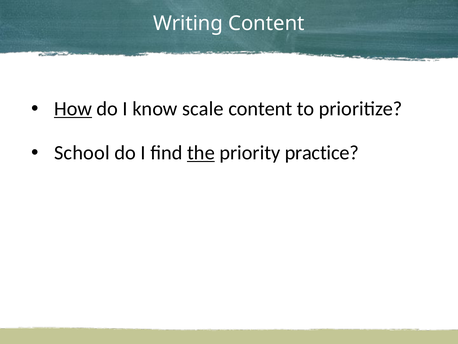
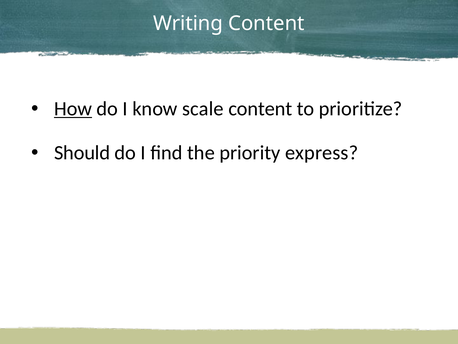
School: School -> Should (82, 153)
the underline: present -> none (201, 153)
practice: practice -> express (322, 153)
